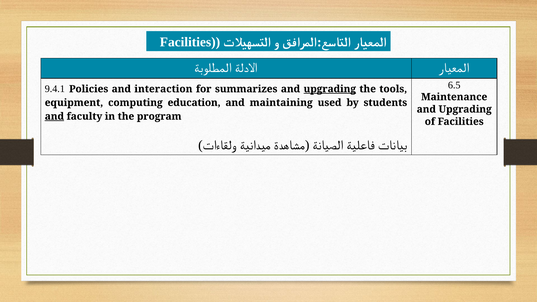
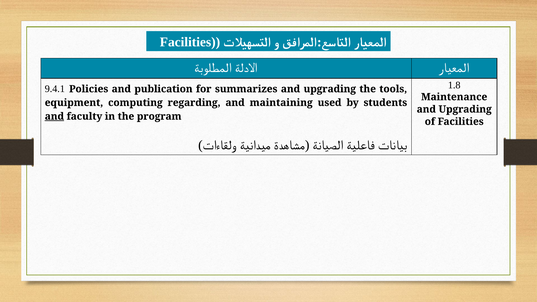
6.5: 6.5 -> 1.8 (454, 85)
interaction: interaction -> publication (163, 89)
upgrading underline: present -> none (330, 89)
education: education -> regarding (194, 103)
